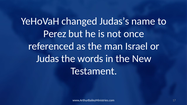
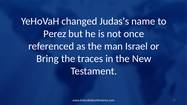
Judas: Judas -> Bring (47, 59)
words: words -> traces (90, 59)
